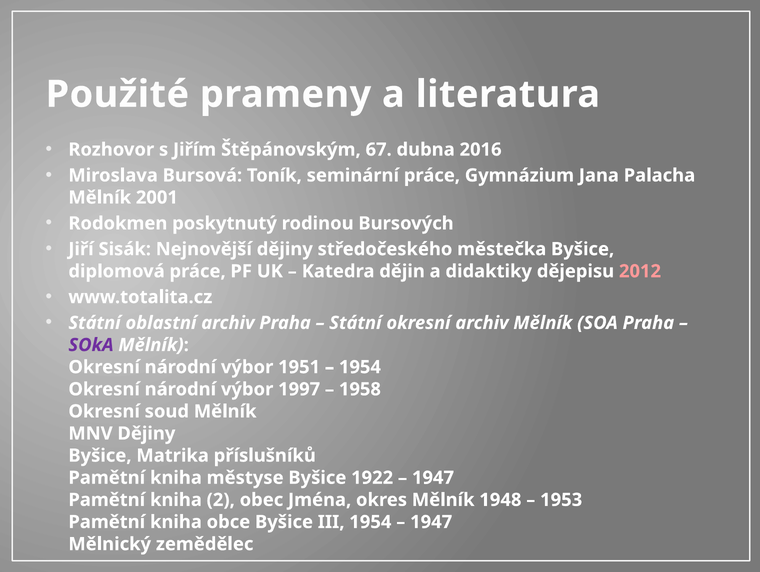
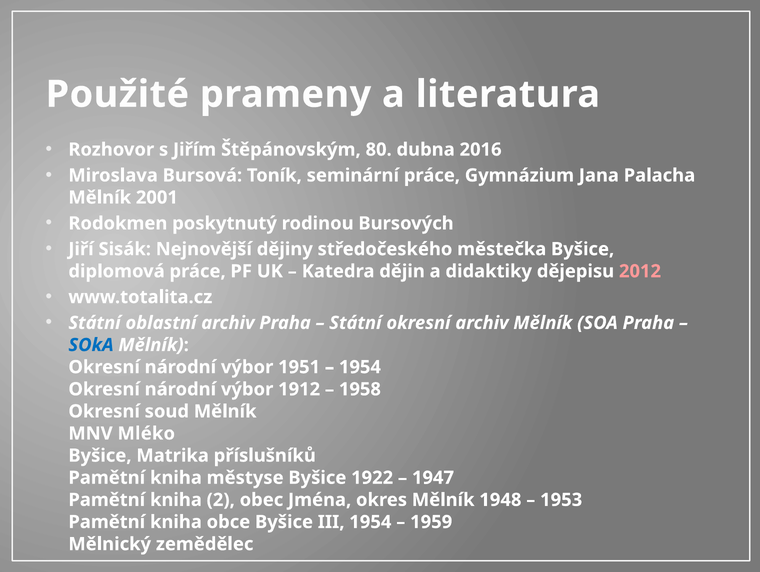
67: 67 -> 80 (379, 149)
SOkA colour: purple -> blue (91, 345)
1997: 1997 -> 1912 (299, 389)
MNV Dějiny: Dějiny -> Mléko (146, 433)
1947: 1947 -> 1959 (431, 522)
